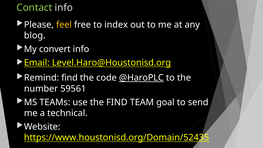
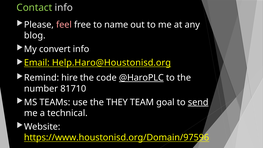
feel colour: yellow -> pink (64, 25)
index: index -> name (116, 25)
Level.Haro@Houstonisd.org: Level.Haro@Houstonisd.org -> Help.Haro@Houstonisd.org (111, 63)
Remind find: find -> hire (70, 78)
59561: 59561 -> 81710 (73, 89)
the FIND: FIND -> THEY (117, 102)
send underline: none -> present (198, 102)
https://www.houstonisd.org/Domain/52435: https://www.houstonisd.org/Domain/52435 -> https://www.houstonisd.org/Domain/97596 (117, 137)
